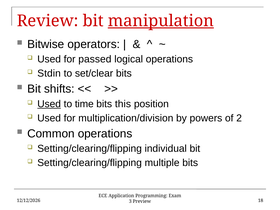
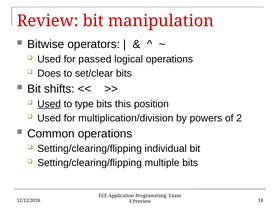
manipulation underline: present -> none (161, 21)
Stdin: Stdin -> Does (49, 73)
time: time -> type (84, 104)
